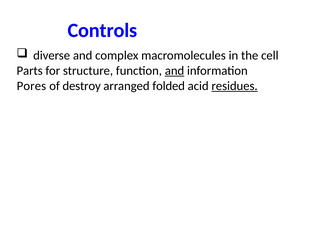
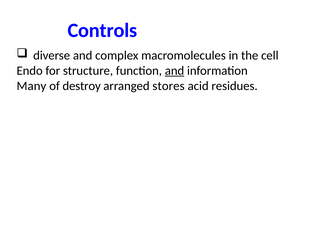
Parts: Parts -> Endo (30, 71)
Pores: Pores -> Many (31, 86)
folded: folded -> stores (169, 86)
residues underline: present -> none (235, 86)
